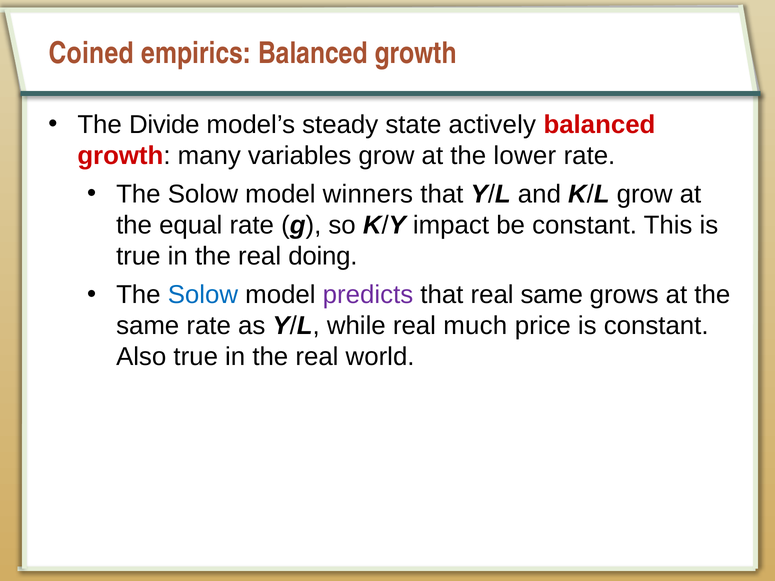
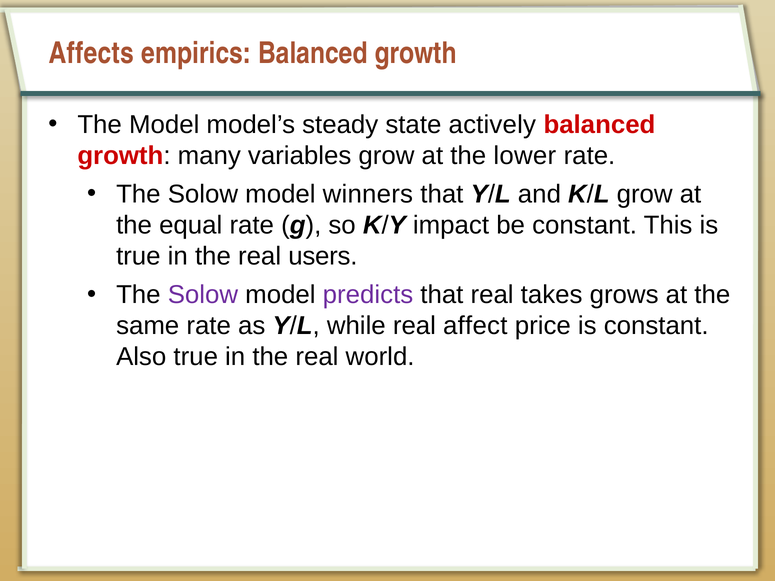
Coined: Coined -> Affects (91, 53)
The Divide: Divide -> Model (164, 125)
doing: doing -> users (323, 256)
Solow colour: blue -> purple (203, 295)
real same: same -> takes (552, 295)
much: much -> affect (475, 326)
